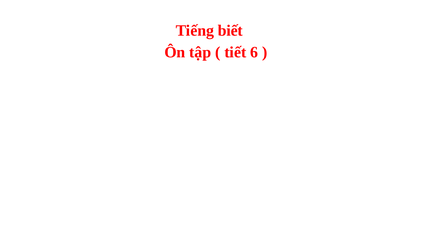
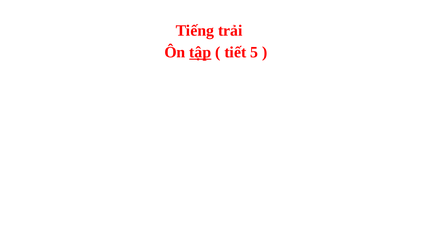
biết: biết -> trải (230, 30)
tập underline: none -> present (200, 52)
6: 6 -> 5 (254, 52)
